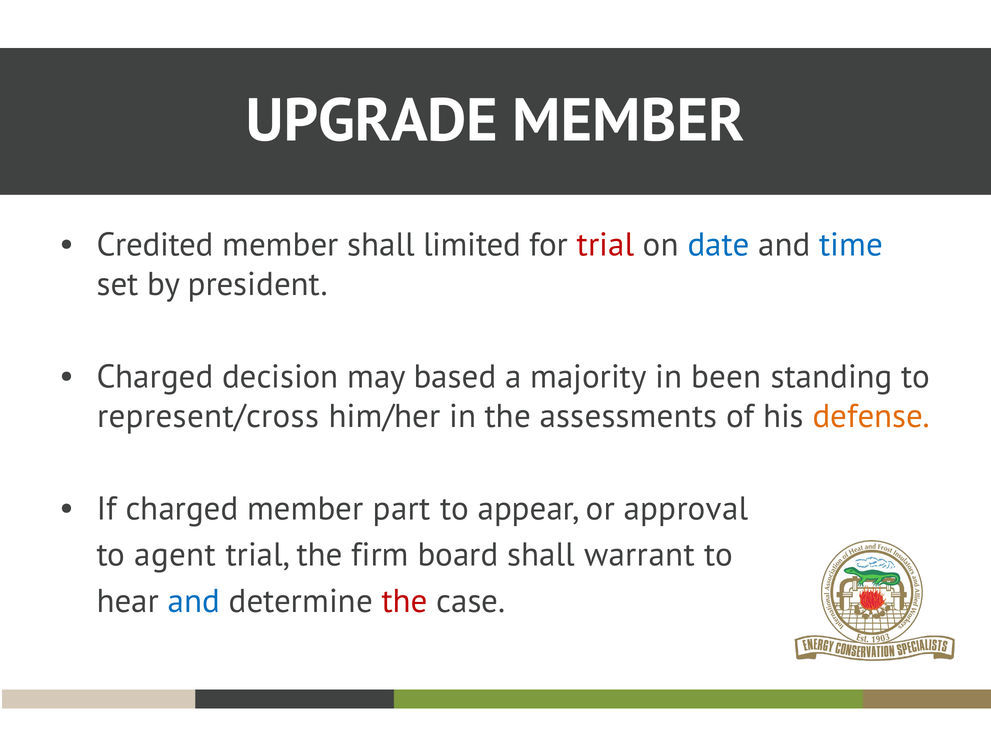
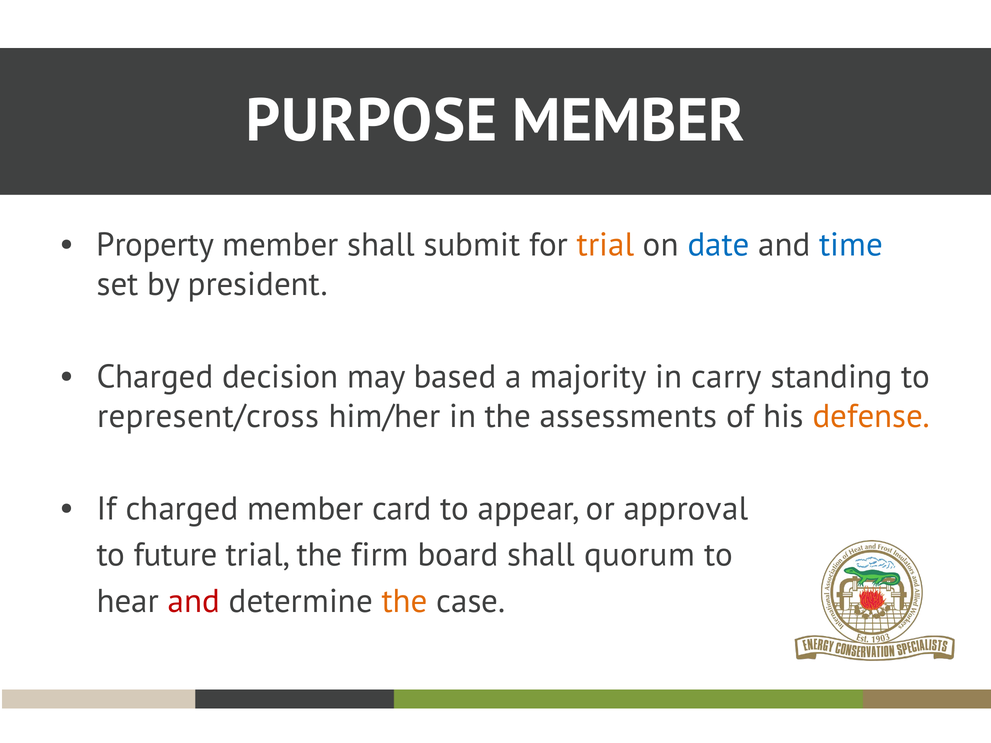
UPGRADE: UPGRADE -> PURPOSE (372, 121)
Credited: Credited -> Property (155, 245)
limited: limited -> submit (472, 245)
trial colour: red -> orange (606, 245)
been: been -> carry (726, 377)
part: part -> card (402, 509)
agent: agent -> future (176, 555)
warrant: warrant -> quorum (639, 555)
and colour: blue -> red (194, 601)
the colour: red -> orange (405, 601)
